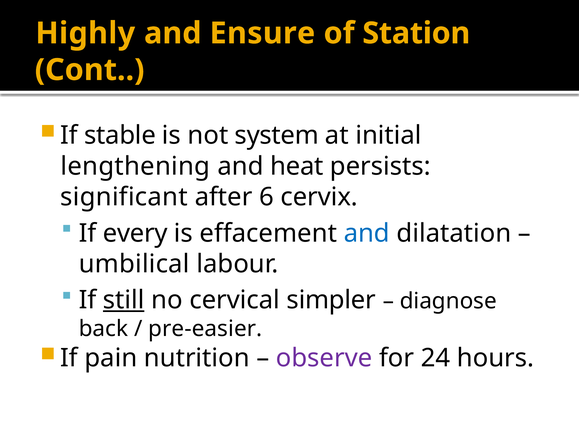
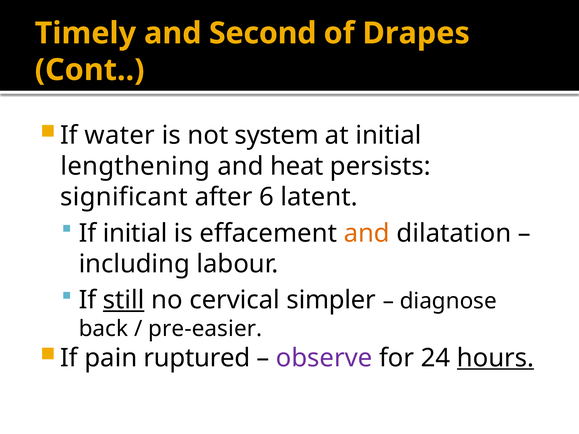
Highly: Highly -> Timely (85, 33)
Ensure: Ensure -> Second (263, 33)
Station: Station -> Drapes (416, 33)
stable: stable -> water (120, 135)
cervix: cervix -> latent (319, 197)
If every: every -> initial (135, 233)
and colour: blue -> orange (367, 233)
umbilical: umbilical -> including (134, 264)
nutrition: nutrition -> ruptured (197, 358)
hours underline: none -> present (496, 358)
